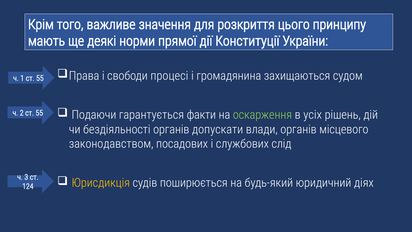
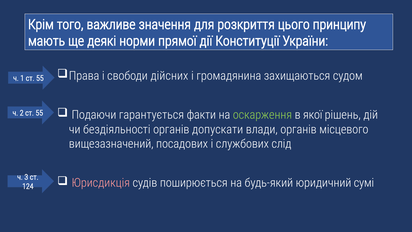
процесі: процесі -> дійсних (169, 76)
усіх: усіх -> якої (313, 115)
законодавством: законодавством -> вищезазначений (111, 144)
Юрисдикція colour: yellow -> pink (101, 183)
діях: діях -> сумі (364, 183)
